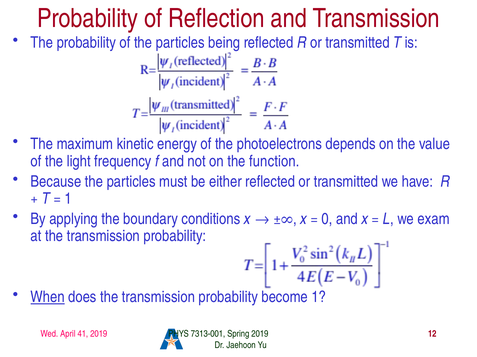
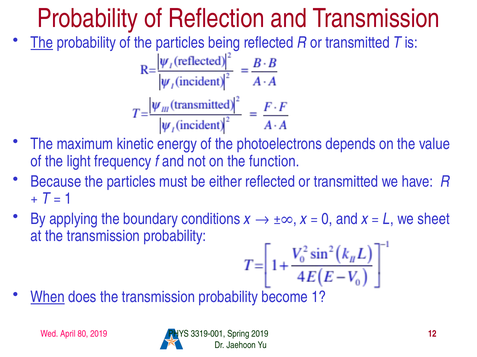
The underline: none -> present (42, 43)
exam: exam -> sheet (434, 219)
41: 41 -> 80 (83, 335)
7313-001: 7313-001 -> 3319-001 (208, 335)
